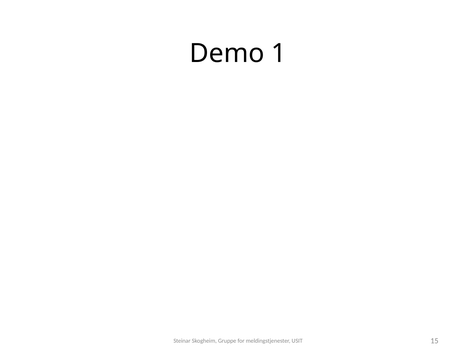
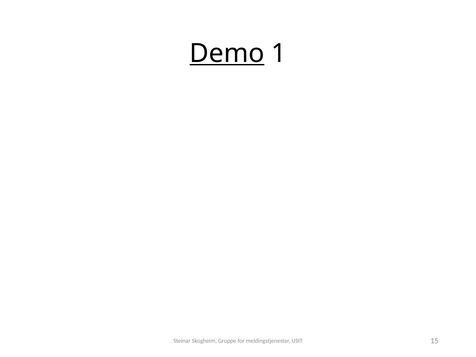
Demo underline: none -> present (227, 53)
